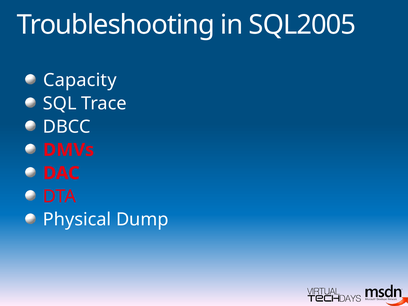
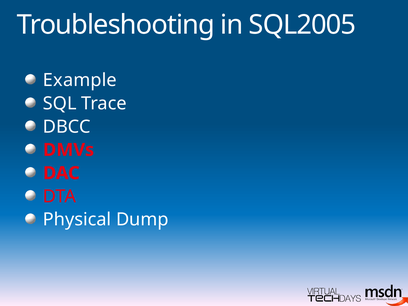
Capacity: Capacity -> Example (80, 80)
